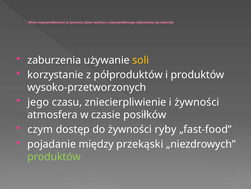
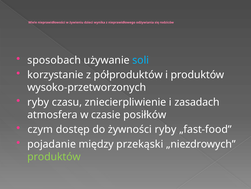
zaburzenia: zaburzenia -> sposobach (54, 60)
soli colour: yellow -> light blue (141, 60)
jego: jego -> ryby (38, 102)
i żywności: żywności -> zasadach (197, 102)
